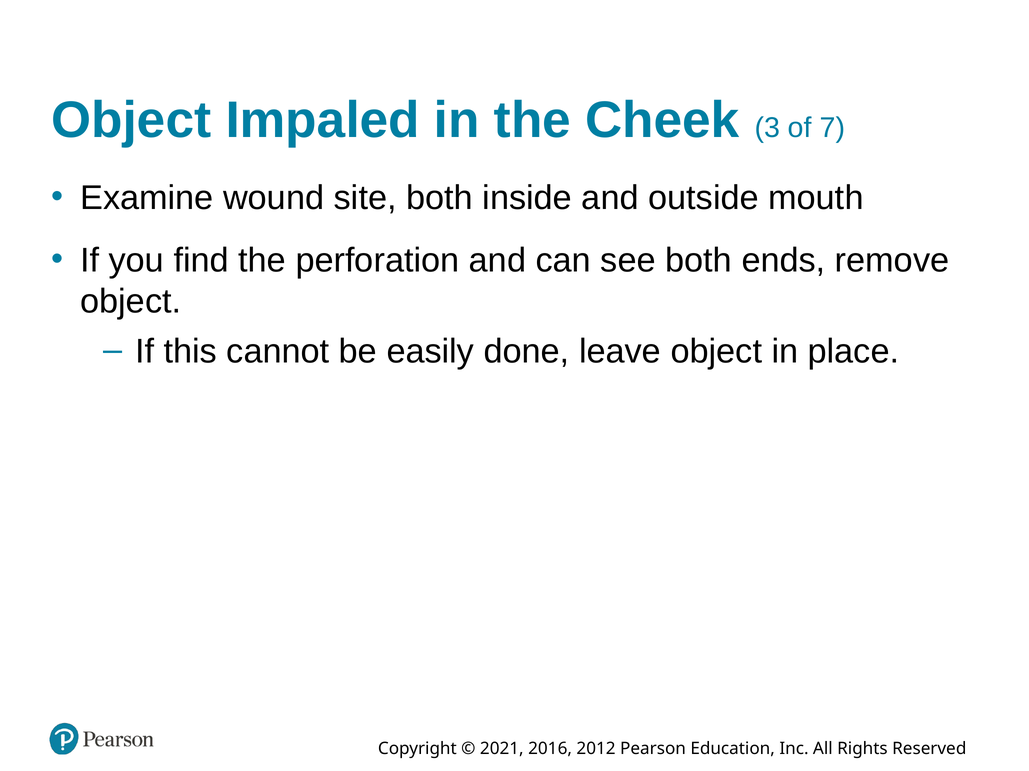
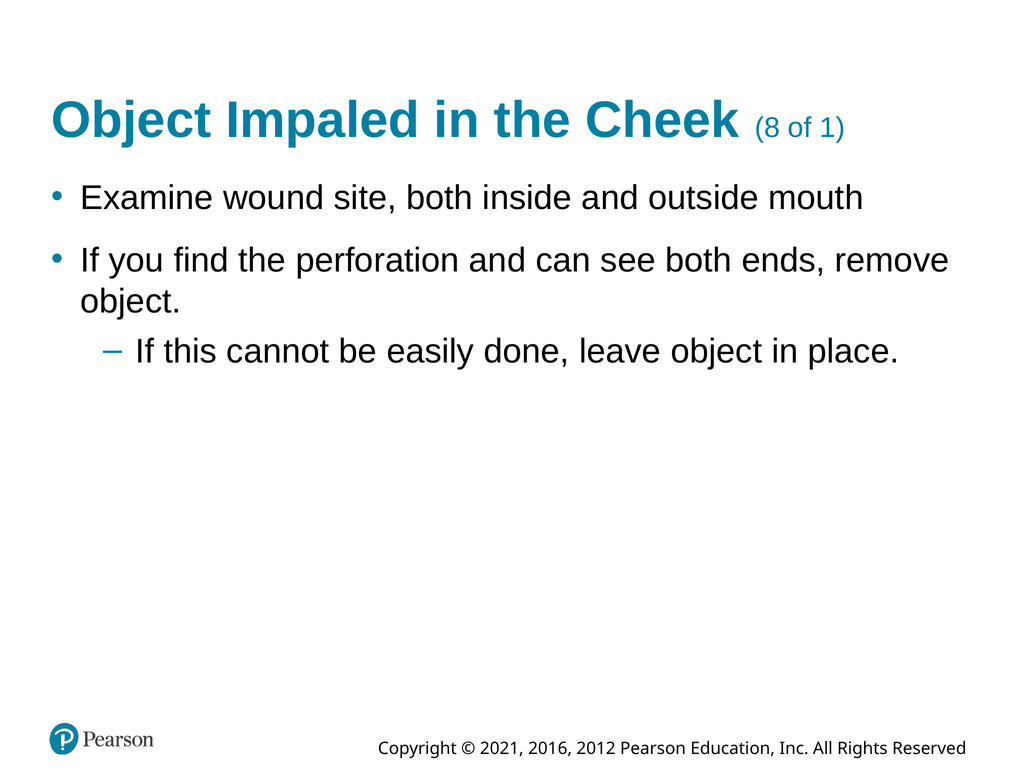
3: 3 -> 8 (767, 128)
7: 7 -> 1 (832, 128)
